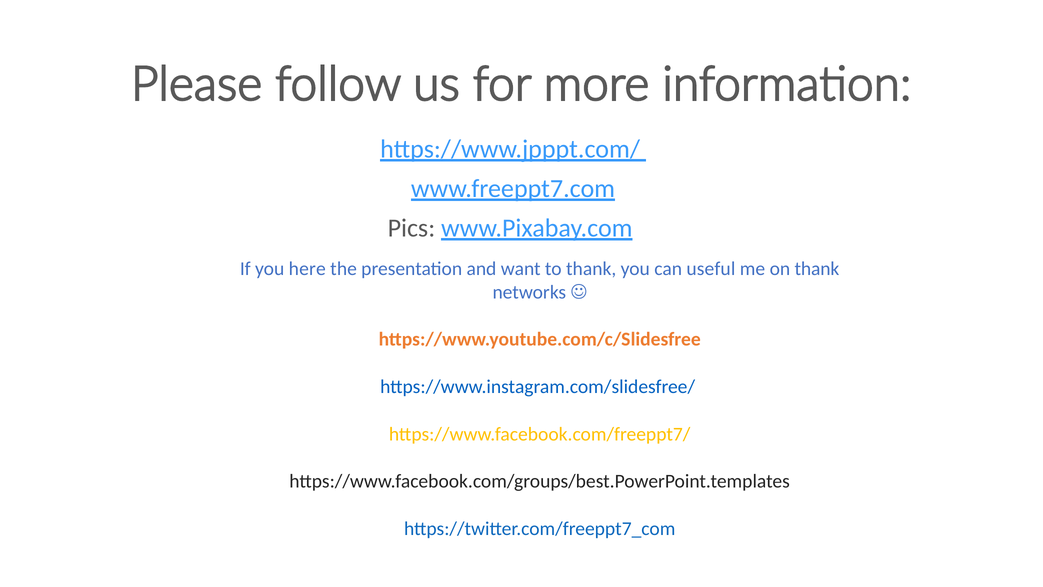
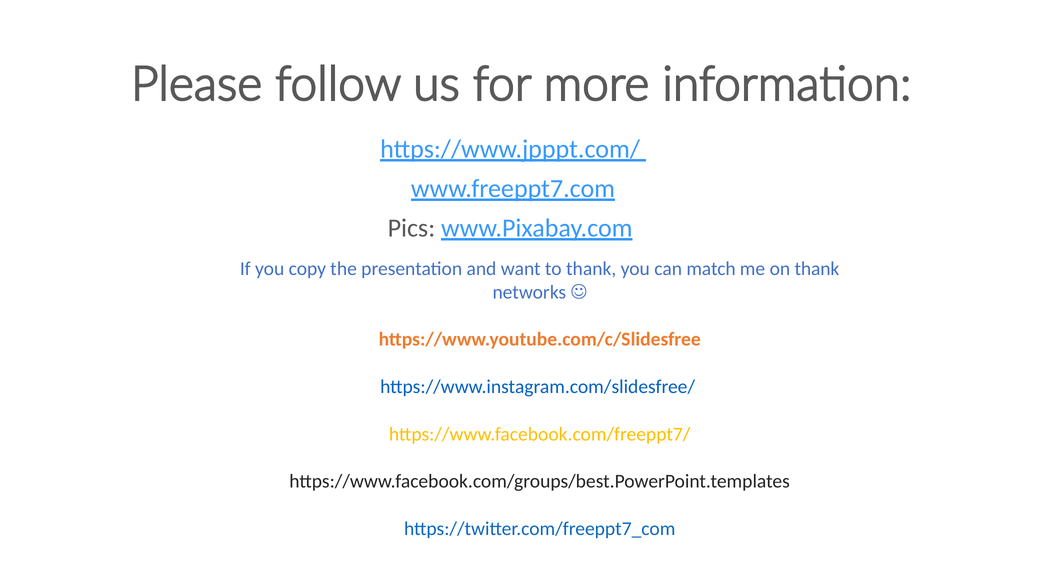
here: here -> copy (307, 269)
useful: useful -> match (711, 269)
